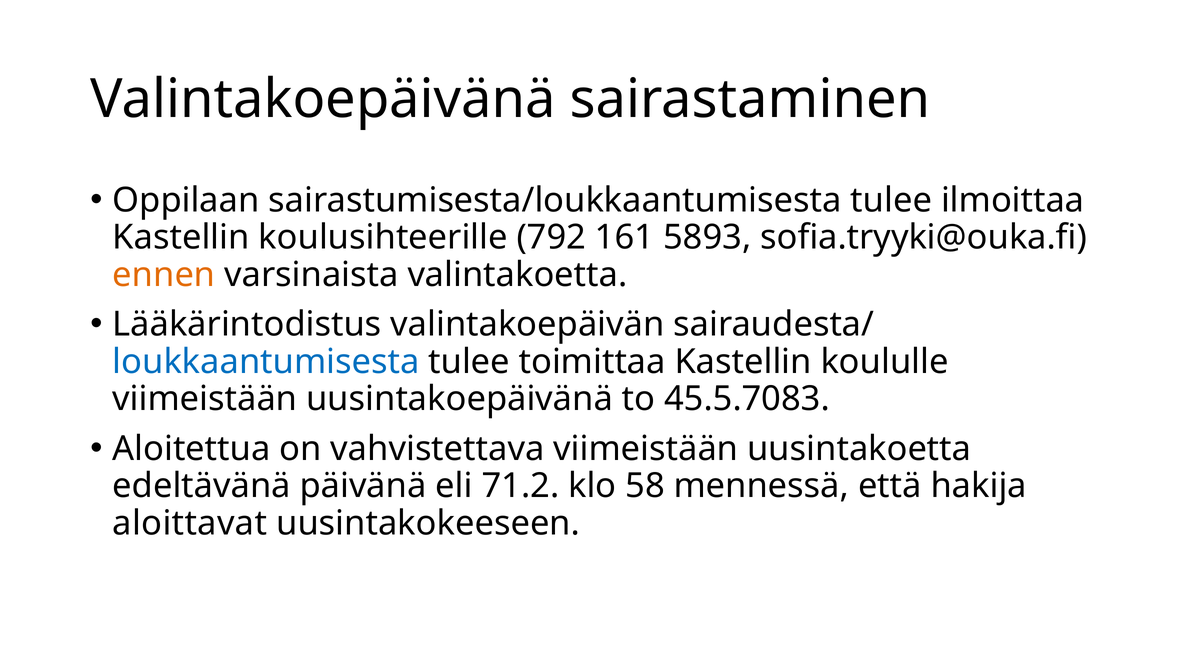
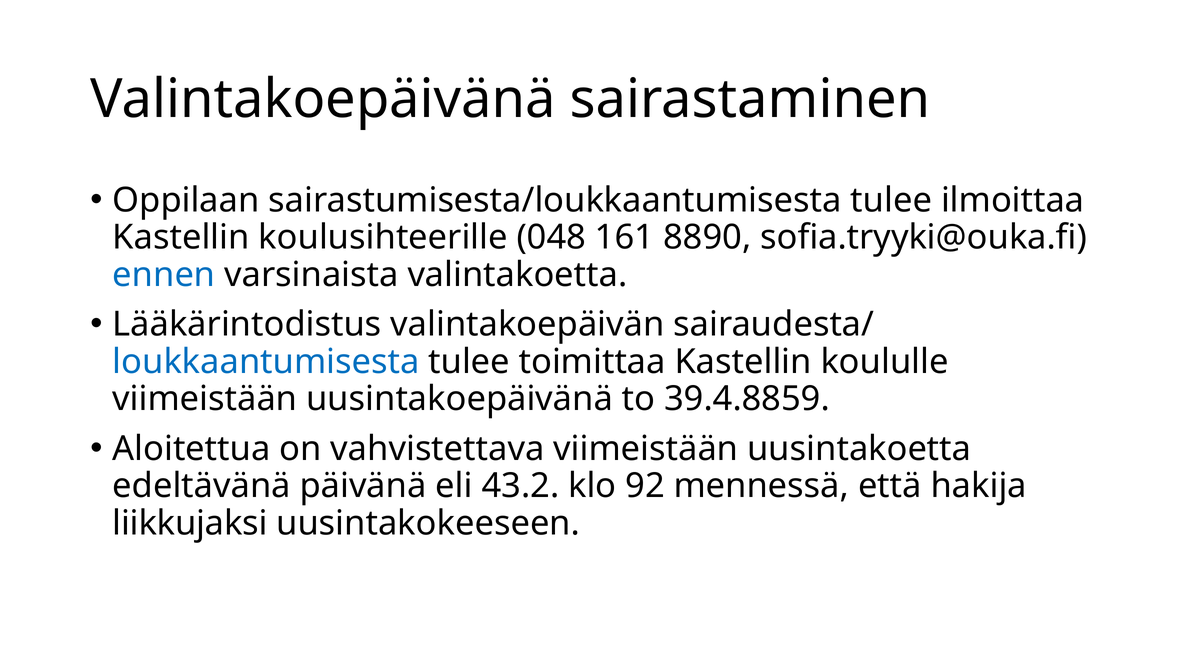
792: 792 -> 048 (551, 237)
5893: 5893 -> 8890 (707, 237)
ennen colour: orange -> blue (164, 275)
45.5.7083: 45.5.7083 -> 39.4.8859 (747, 399)
71.2: 71.2 -> 43.2 (521, 486)
58: 58 -> 92 (645, 486)
aloittavat: aloittavat -> liikkujaksi (190, 523)
